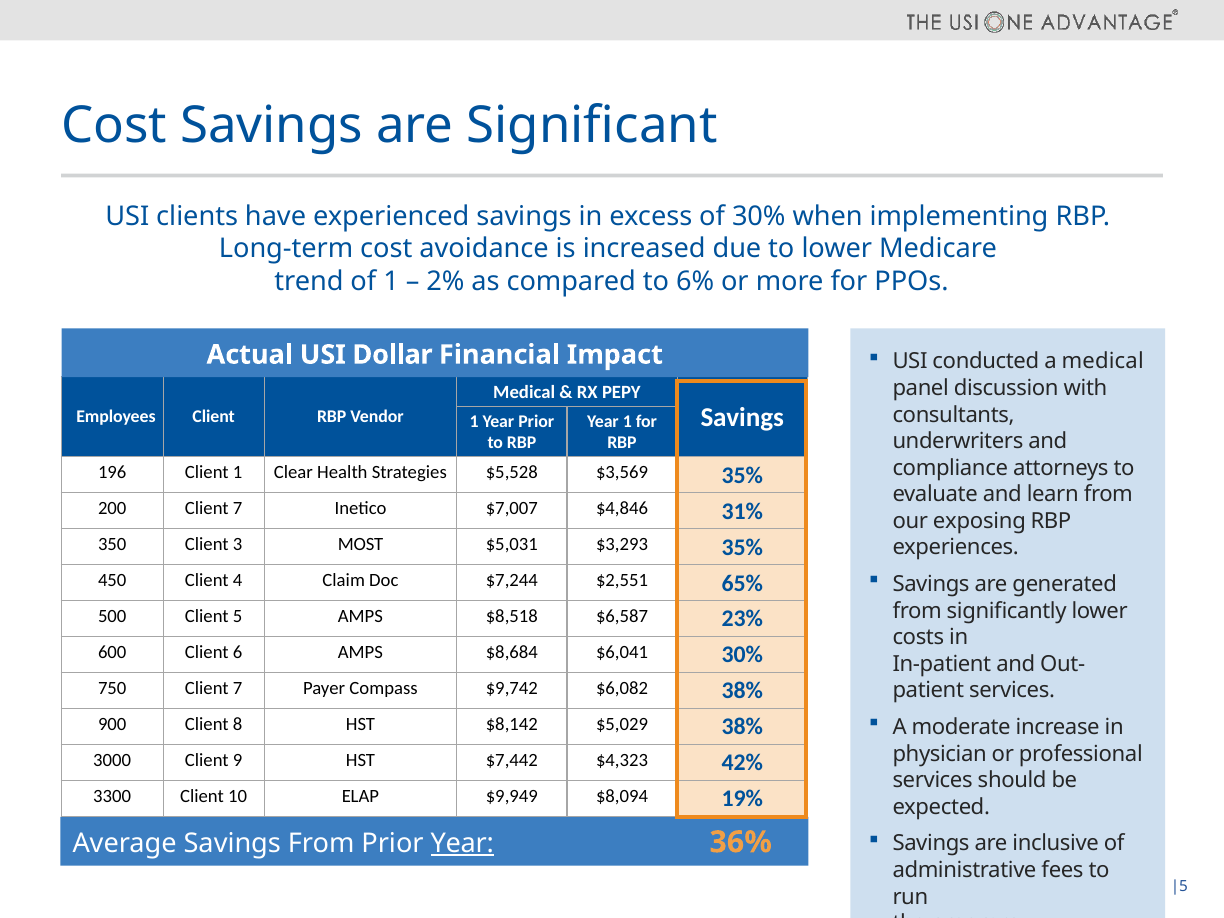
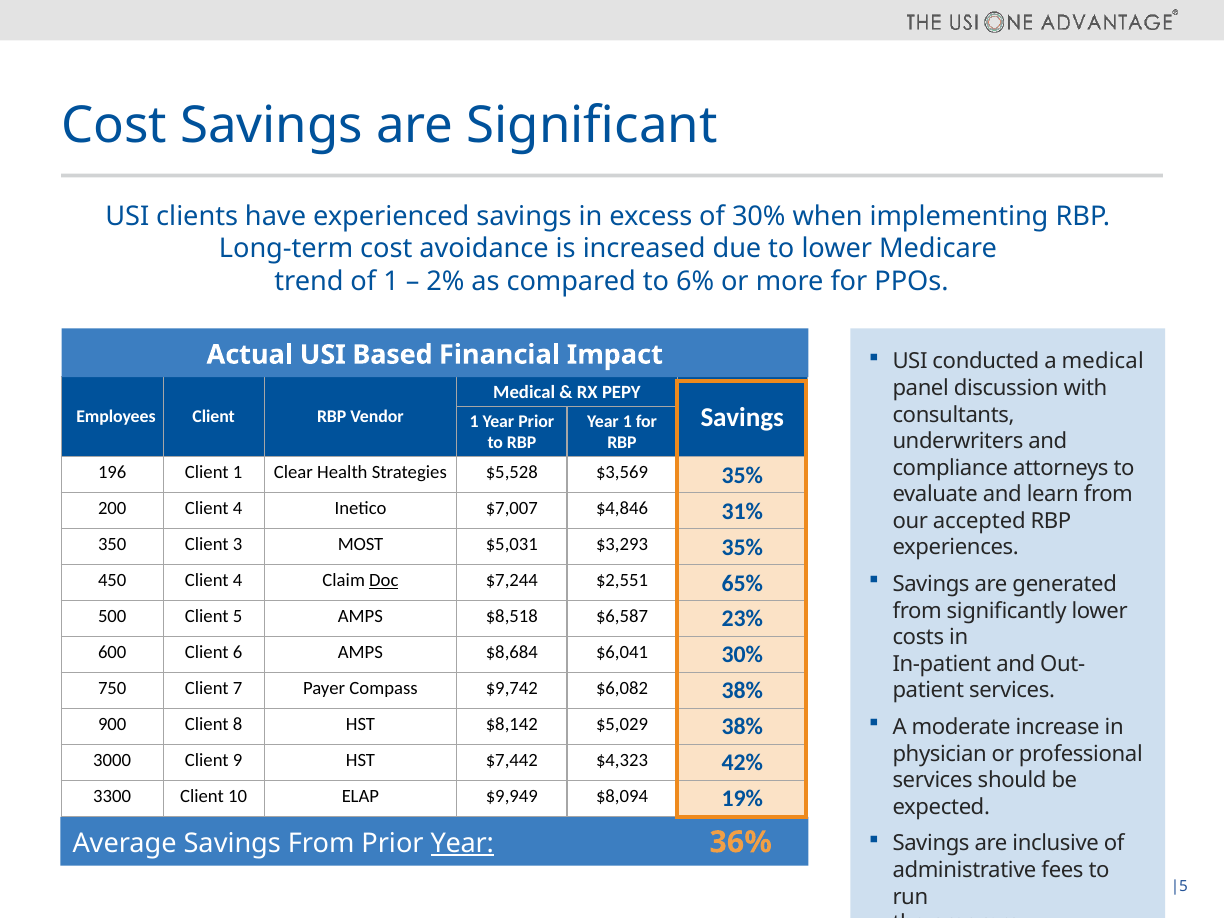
Dollar: Dollar -> Based (393, 355)
200 Client 7: 7 -> 4 (238, 508)
exposing: exposing -> accepted (979, 521)
Doc underline: none -> present (384, 580)
